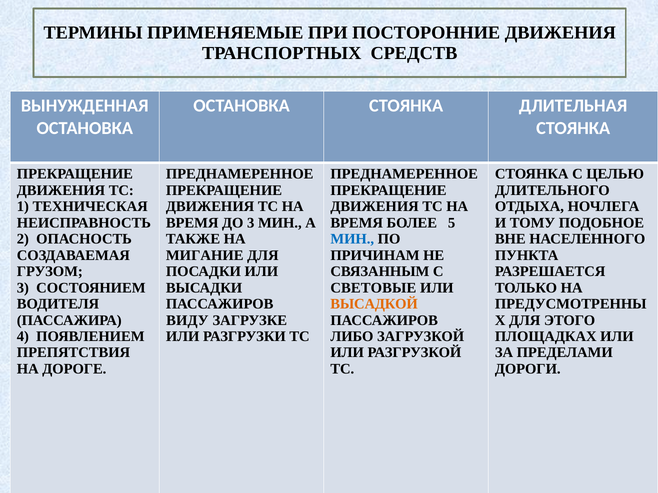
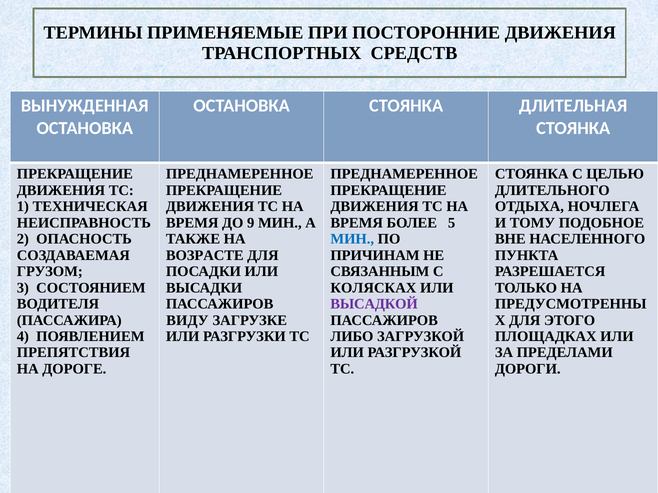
ДО 3: 3 -> 9 (251, 223)
МИГАНИЕ: МИГАНИЕ -> ВОЗРАСТЕ (205, 256)
СВЕТОВЫЕ: СВЕТОВЫЕ -> КОЛЯСКАХ (373, 288)
ВЫСАДКОЙ colour: orange -> purple (374, 304)
